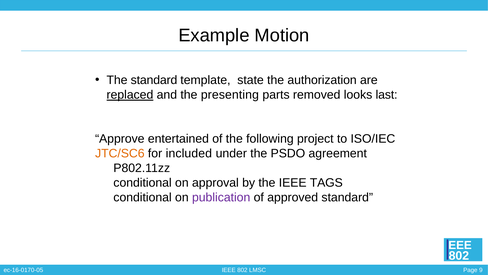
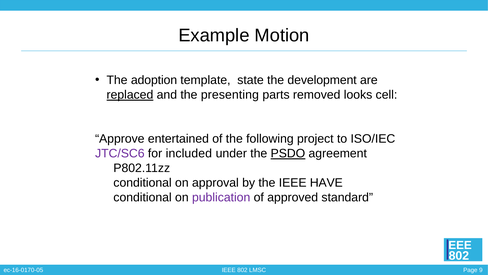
The standard: standard -> adoption (154, 80)
authorization: authorization -> development (322, 80)
last: last -> cell (386, 95)
JTC/SC6 colour: orange -> purple (120, 153)
PSDO underline: none -> present (288, 153)
TAGS: TAGS -> HAVE (326, 183)
